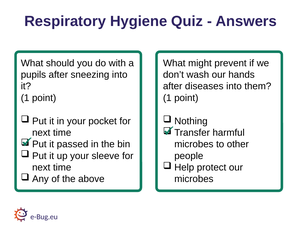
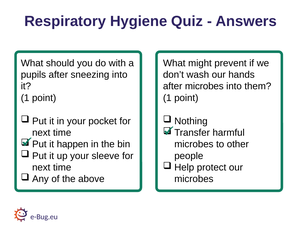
after diseases: diseases -> microbes (204, 86)
passed: passed -> happen (73, 144)
